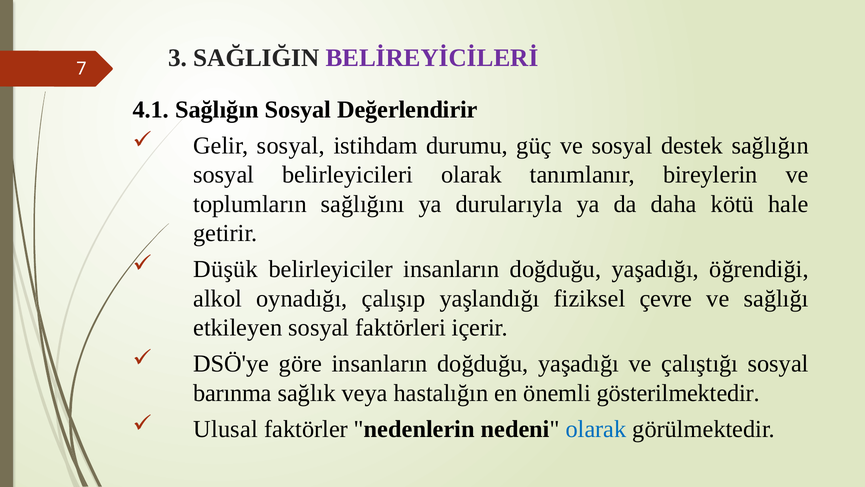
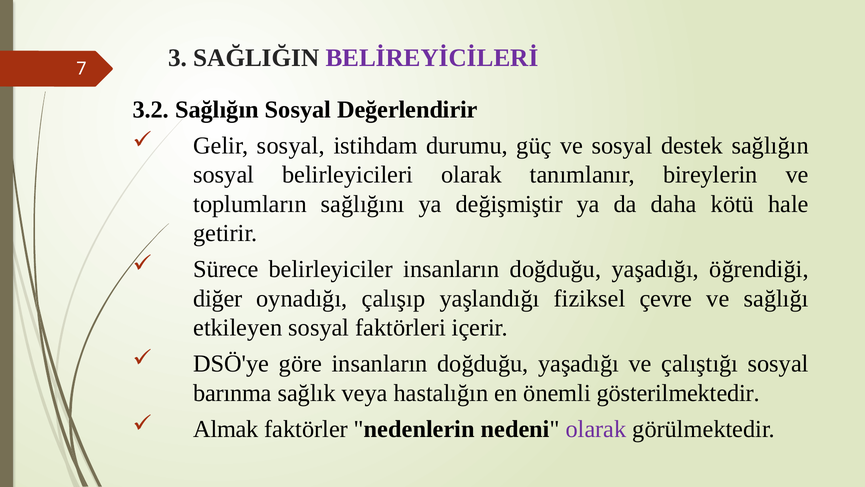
4.1: 4.1 -> 3.2 (151, 110)
durularıyla: durularıyla -> değişmiştir (509, 204)
Düşük: Düşük -> Sürece (226, 269)
alkol: alkol -> diğer (218, 298)
Ulusal: Ulusal -> Almak (226, 429)
olarak colour: blue -> purple (596, 429)
